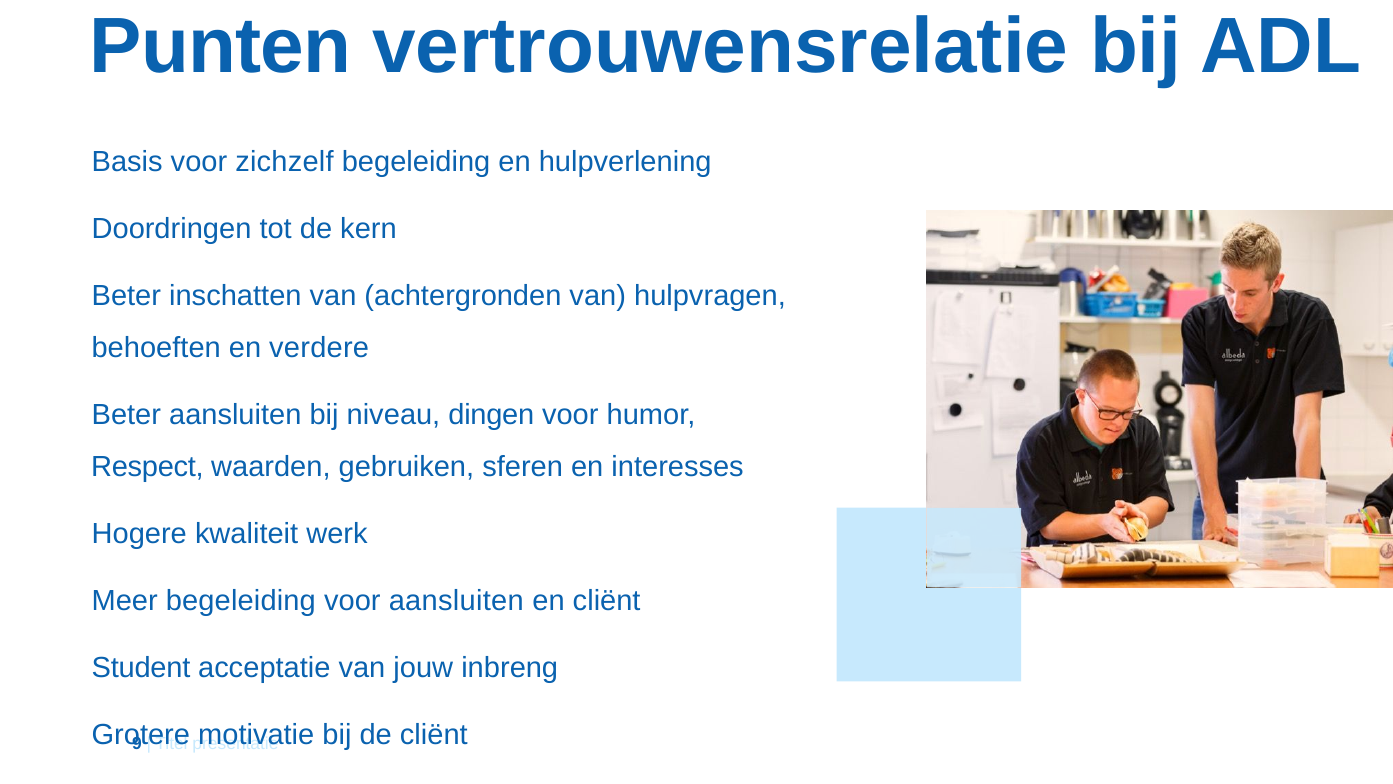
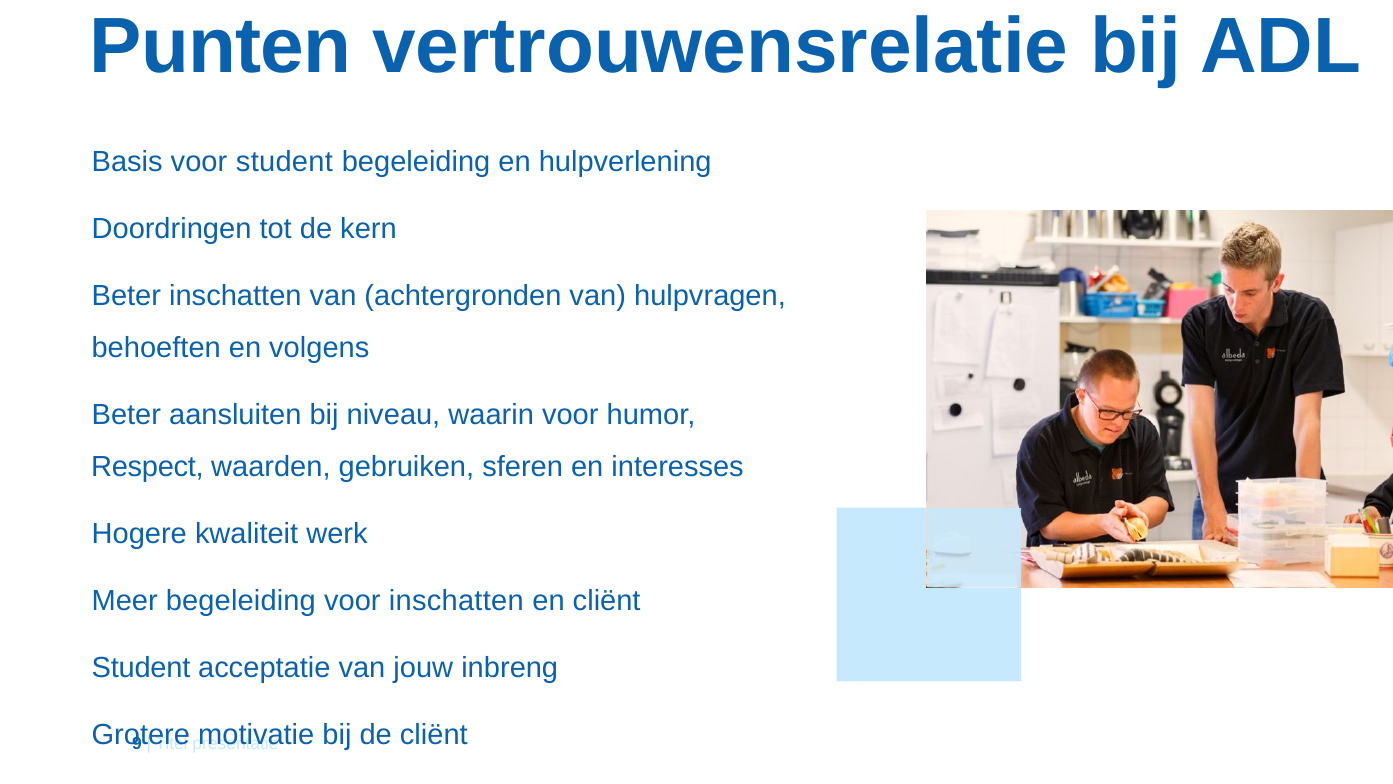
voor zichzelf: zichzelf -> student (284, 162)
verdere: verdere -> volgens (319, 348)
dingen: dingen -> waarin (491, 415)
voor aansluiten: aansluiten -> inschatten (456, 601)
